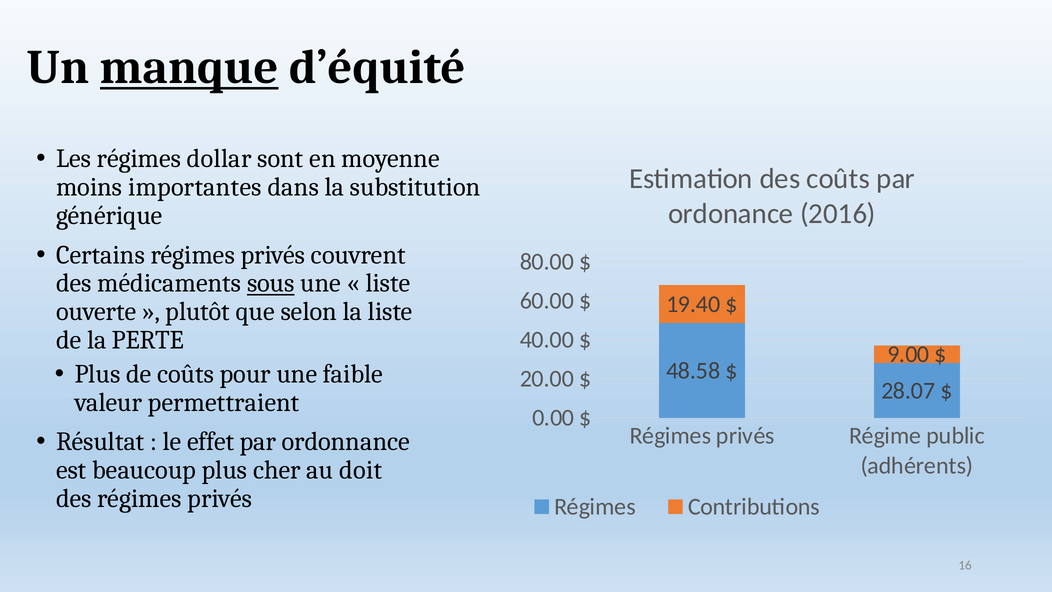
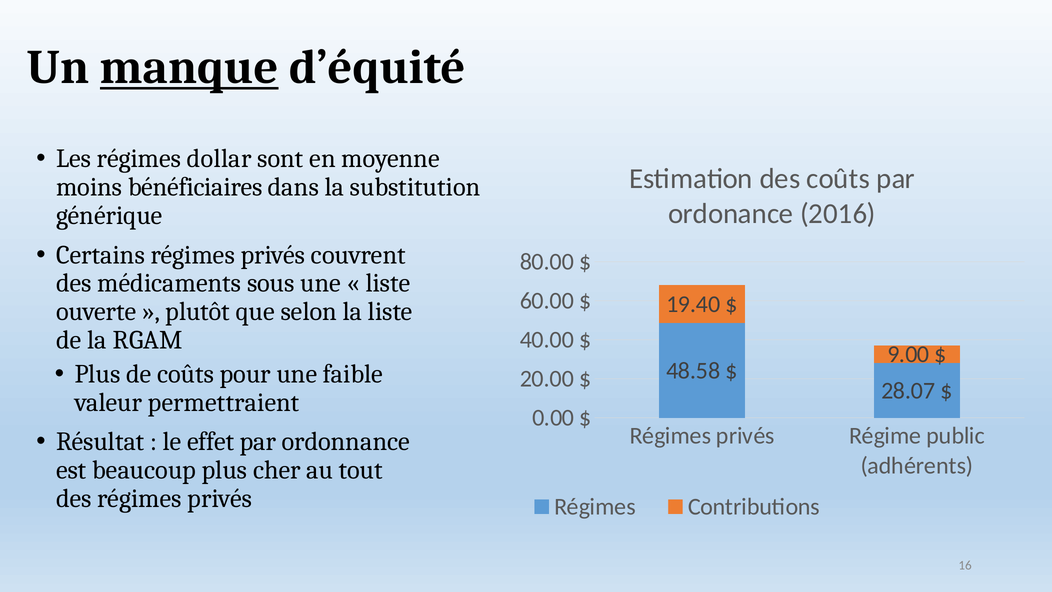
importantes: importantes -> bénéficiaires (195, 187)
sous underline: present -> none (271, 283)
PERTE: PERTE -> RGAM (148, 340)
doit: doit -> tout (361, 470)
